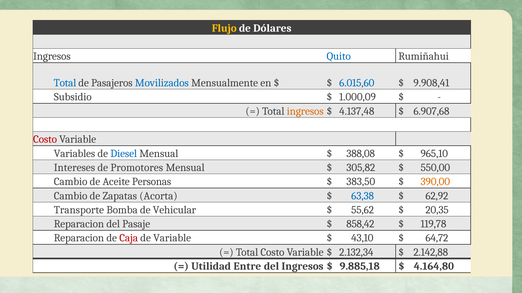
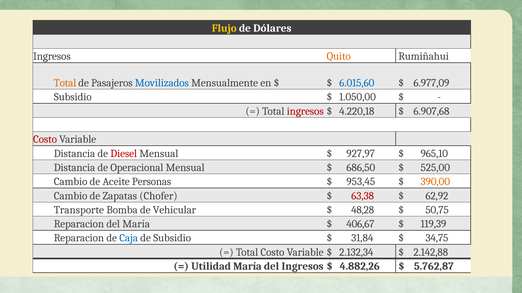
Quito colour: blue -> orange (339, 56)
Total colour: blue -> orange (65, 83)
9.908,41: 9.908,41 -> 6.977,09 (431, 83)
1.000,09: 1.000,09 -> 1.050,00 (358, 97)
ingresos colour: orange -> red (305, 111)
4.137,48: 4.137,48 -> 4.220,18 (357, 111)
Variables: Variables -> Distancia (74, 154)
Diesel colour: blue -> red (124, 154)
388,08: 388,08 -> 927,97 (361, 154)
Intereses: Intereses -> Distancia (74, 168)
Promotores: Promotores -> Operacional (137, 168)
305,82: 305,82 -> 686,50 (361, 168)
550,00: 550,00 -> 525,00 (435, 168)
383,50: 383,50 -> 953,45 (361, 182)
Acorta: Acorta -> Chofer (158, 196)
63,38 colour: blue -> red (363, 196)
55,62: 55,62 -> 48,28 (363, 210)
20,35: 20,35 -> 50,75 (437, 210)
del Pasaje: Pasaje -> María (136, 225)
858,42: 858,42 -> 406,67 (360, 225)
119,78: 119,78 -> 119,39 (433, 225)
Caja colour: red -> blue (129, 239)
de Variable: Variable -> Subsidio (172, 239)
43,10: 43,10 -> 31,84 (362, 239)
64,72: 64,72 -> 34,75 (437, 239)
Utilidad Entre: Entre -> María (247, 267)
9.885,18: 9.885,18 -> 4.882,26 (360, 267)
4.164,80: 4.164,80 -> 5.762,87 (434, 267)
